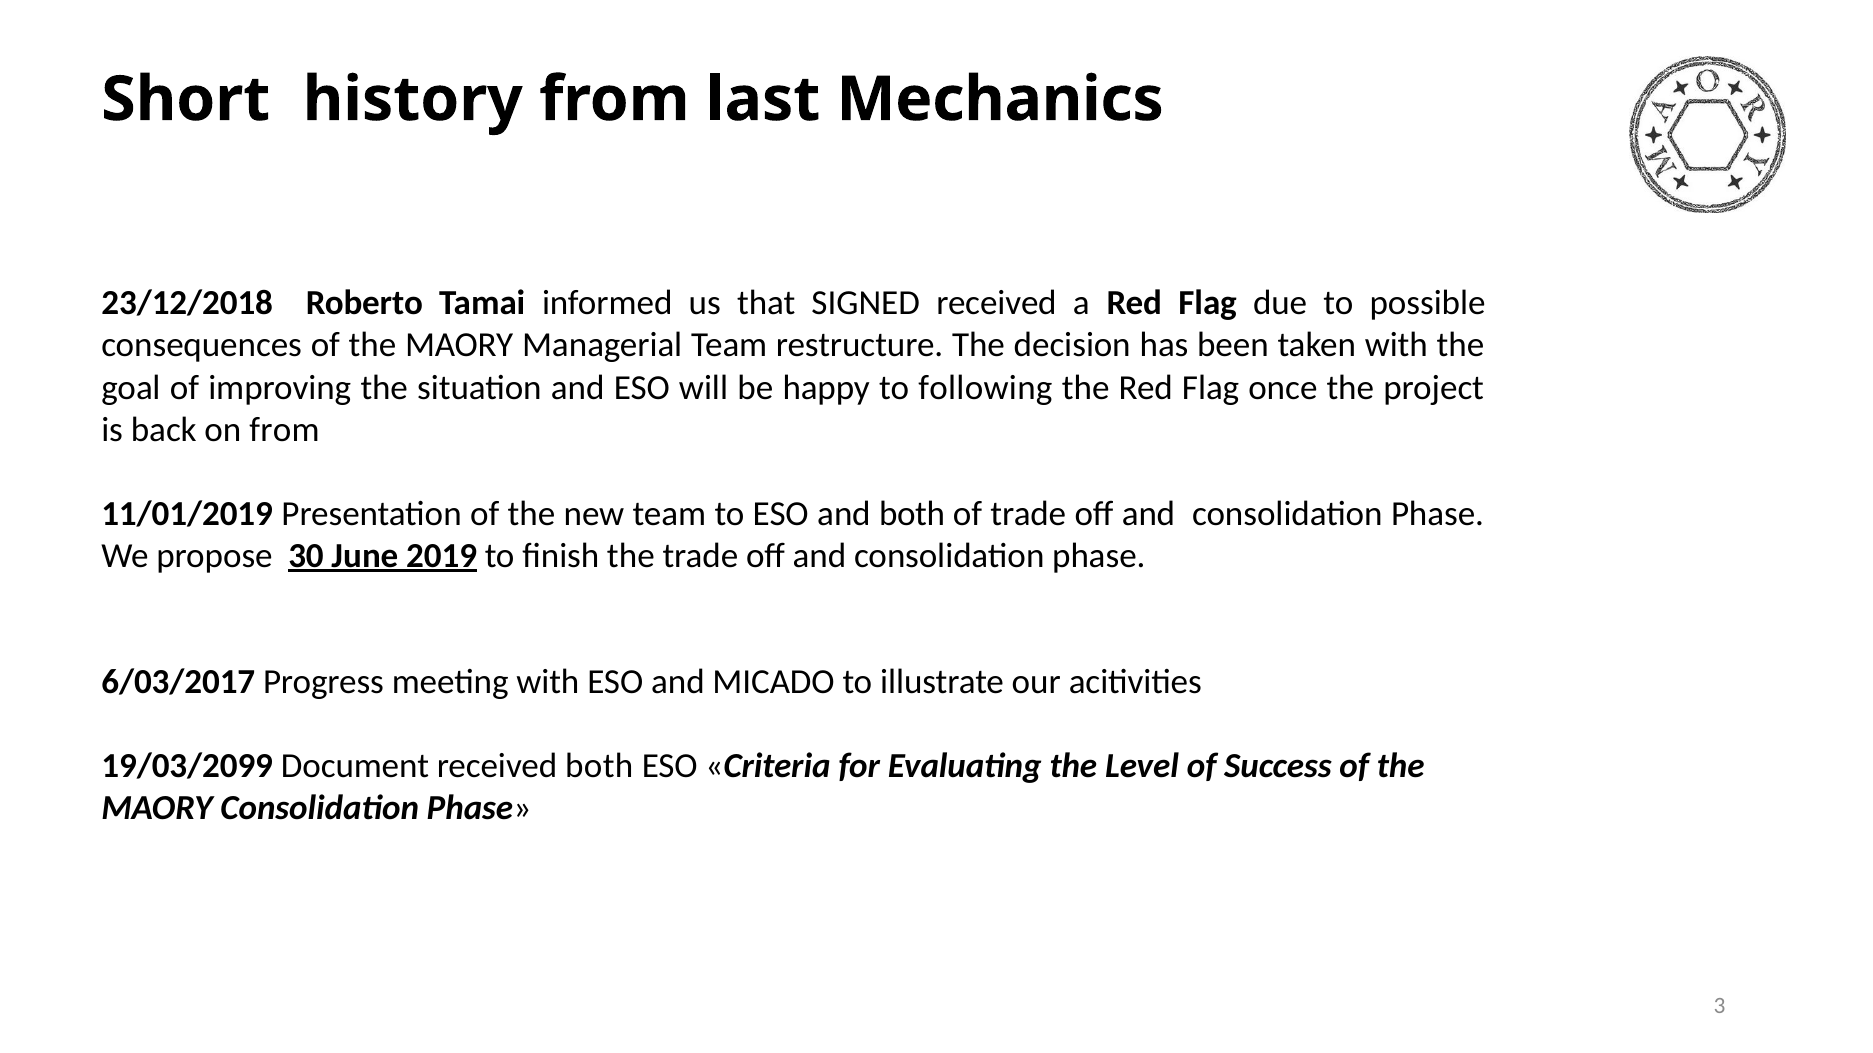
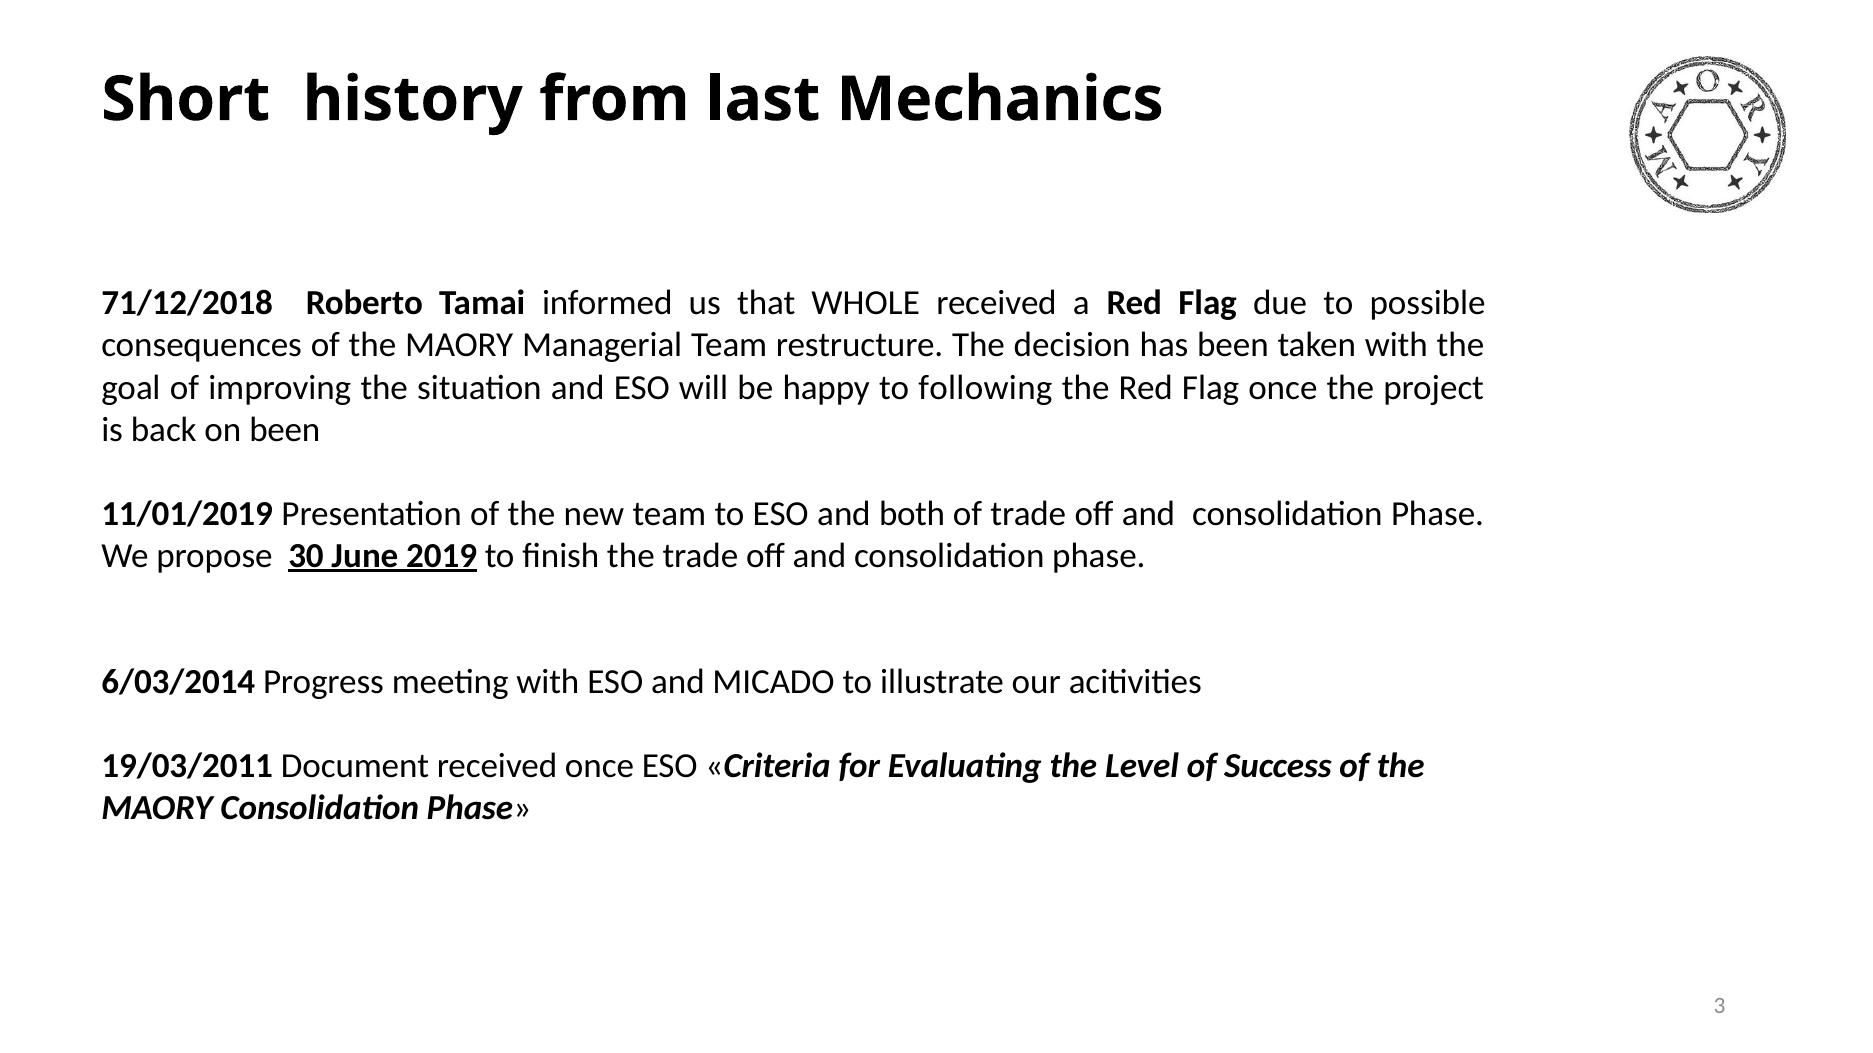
23/12/2018: 23/12/2018 -> 71/12/2018 (187, 304)
SIGNED: SIGNED -> WHOLE (866, 304)
on from: from -> been (285, 430)
6/03/2017: 6/03/2017 -> 6/03/2014 (178, 682)
19/03/2099: 19/03/2099 -> 19/03/2011 (187, 767)
received both: both -> once (599, 767)
